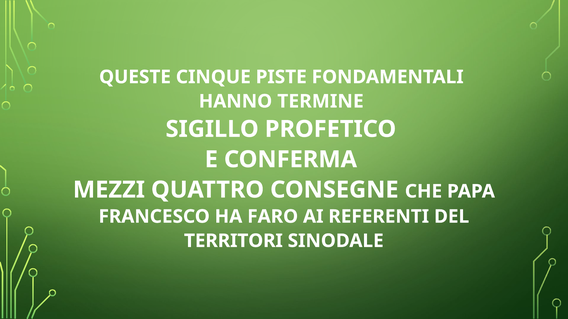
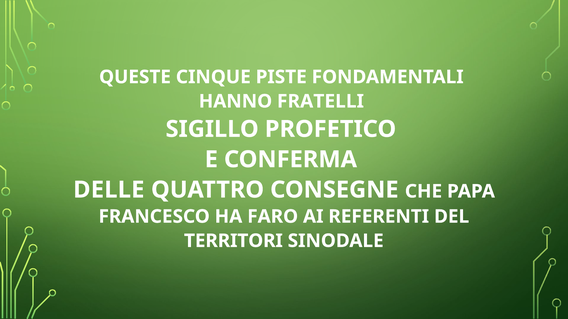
TERMINE: TERMINE -> FRATELLI (321, 101)
MEZZI: MEZZI -> DELLE (109, 190)
